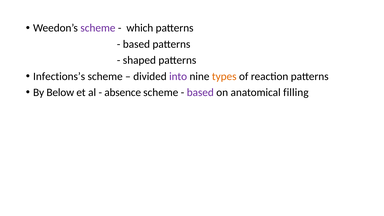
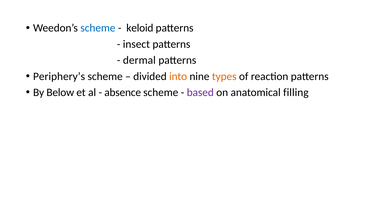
scheme colour: purple -> blue (98, 28)
which: which -> keloid (140, 28)
based: based -> insect (136, 44)
shaped: shaped -> dermal (139, 60)
Infections’s: Infections’s -> Periphery’s (59, 76)
into colour: purple -> orange (178, 76)
